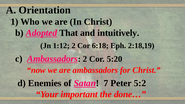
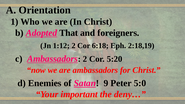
intuitively: intuitively -> foreigners (118, 33)
7: 7 -> 9 (106, 83)
5:2: 5:2 -> 5:0 (140, 83)
done…: done… -> deny… (130, 94)
